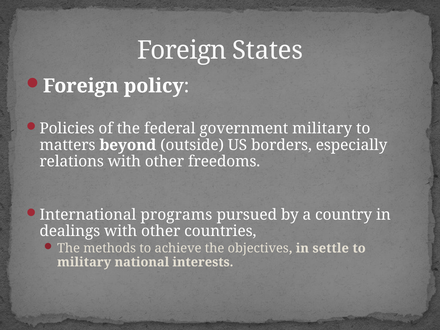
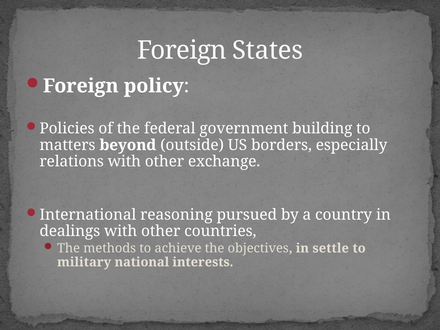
government military: military -> building (322, 129)
freedoms: freedoms -> exchange (224, 162)
programs: programs -> reasoning (176, 215)
